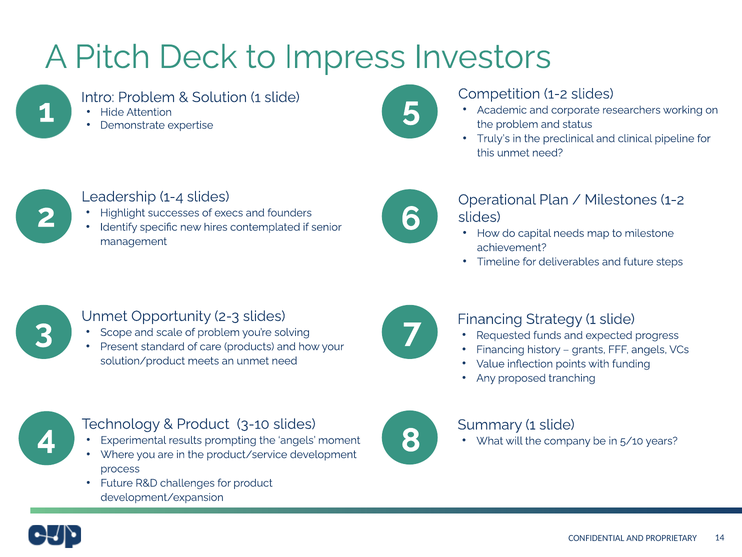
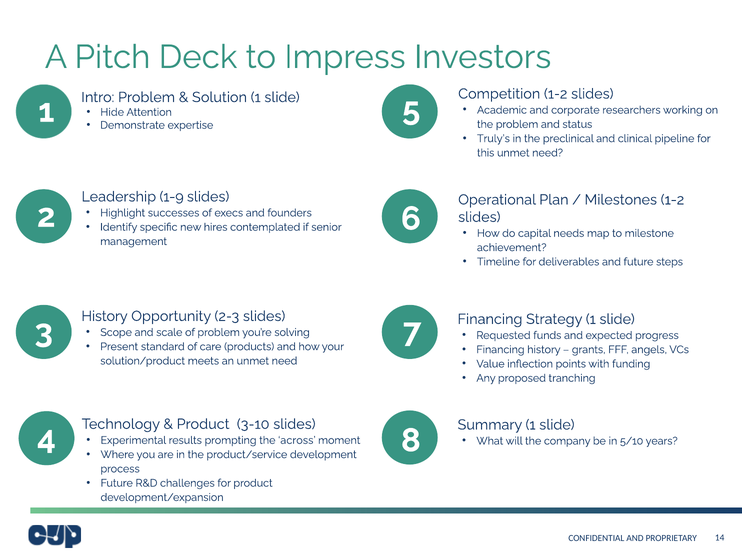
1-4: 1-4 -> 1-9 (172, 196)
Unmet: Unmet -> History (105, 316)
the angels: angels -> across (297, 440)
